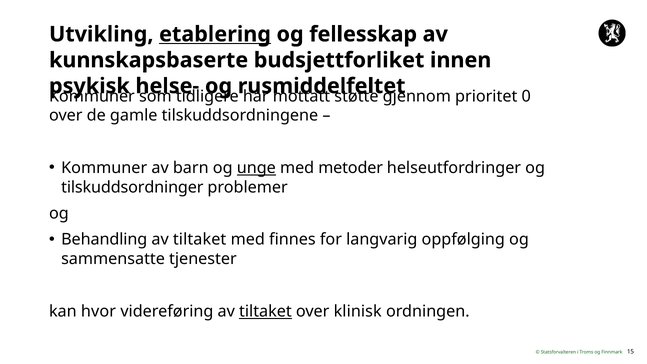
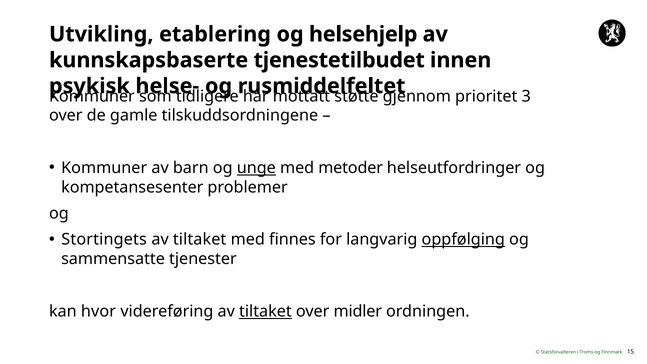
etablering underline: present -> none (215, 34)
fellesskap: fellesskap -> helsehjelp (363, 34)
budsjettforliket: budsjettforliket -> tjenestetilbudet (339, 60)
0: 0 -> 3 (526, 96)
tilskuddsordninger: tilskuddsordninger -> kompetansesenter (132, 187)
Behandling: Behandling -> Stortingets (104, 240)
oppfølging underline: none -> present (463, 240)
klinisk: klinisk -> midler (358, 311)
